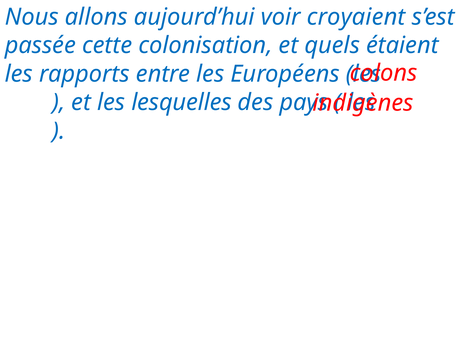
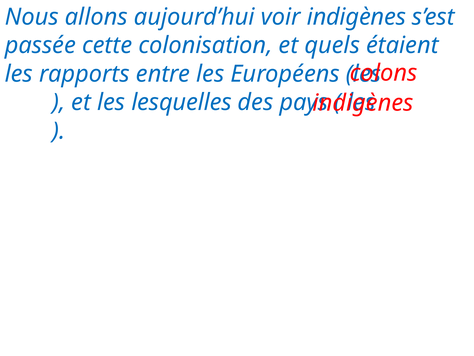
voir croyaient: croyaient -> indigènes (356, 17)
